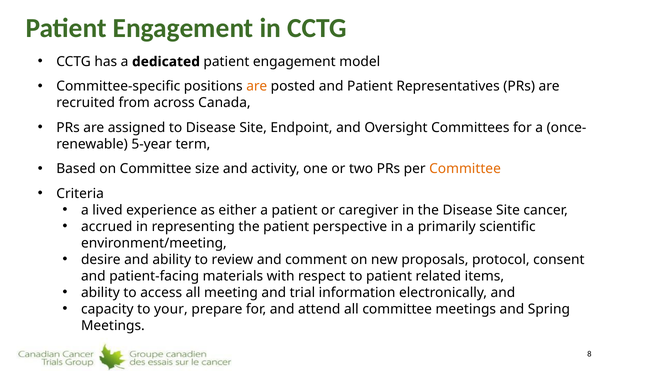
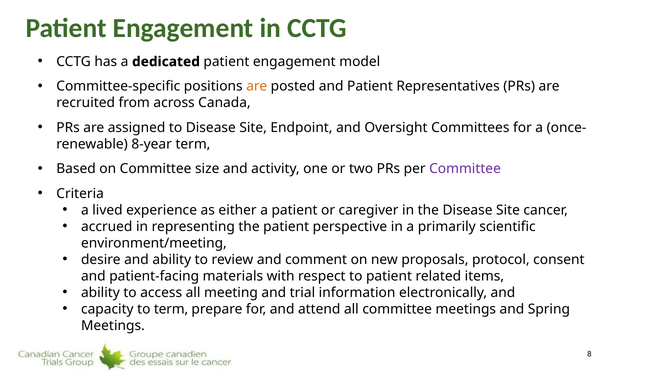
5-year: 5-year -> 8-year (152, 144)
Committee colour: orange -> purple (465, 169)
to your: your -> term (171, 309)
